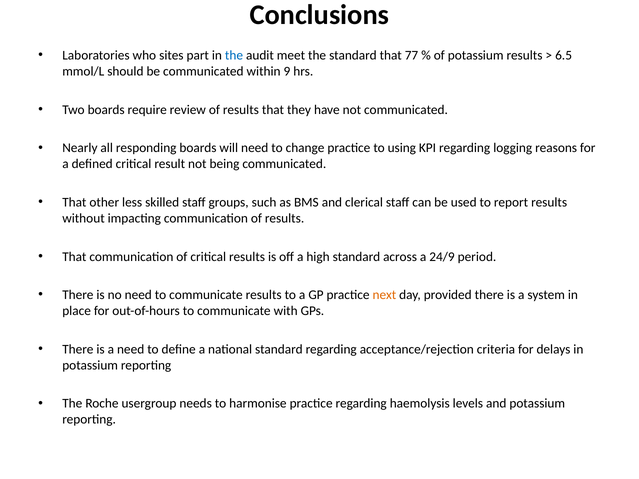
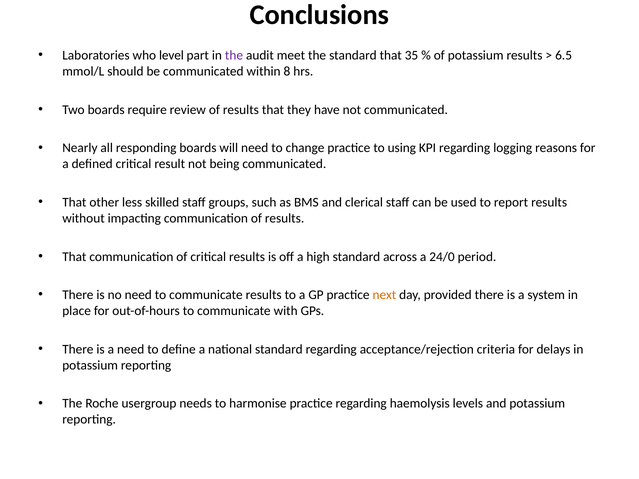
sites: sites -> level (171, 55)
the colour: blue -> purple (234, 55)
77: 77 -> 35 (412, 55)
9: 9 -> 8 (287, 71)
24/9: 24/9 -> 24/0 (442, 257)
